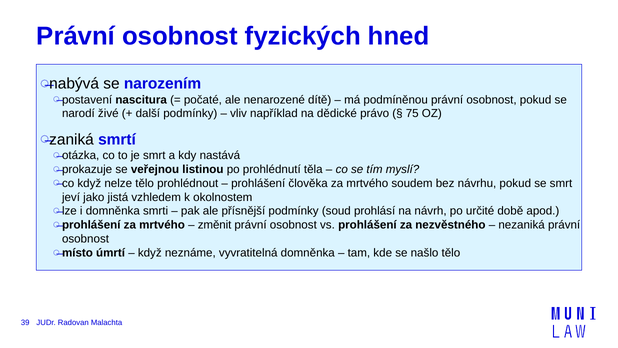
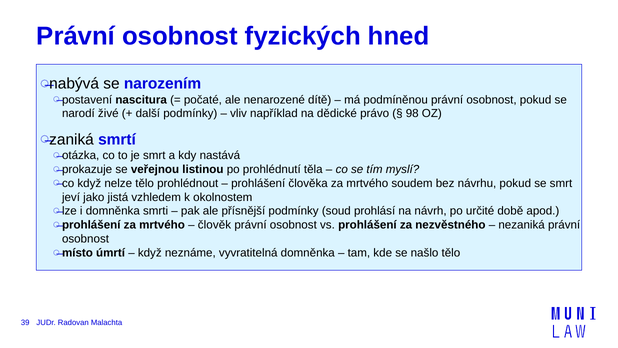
75: 75 -> 98 (412, 114)
změnit: změnit -> člověk (214, 225)
